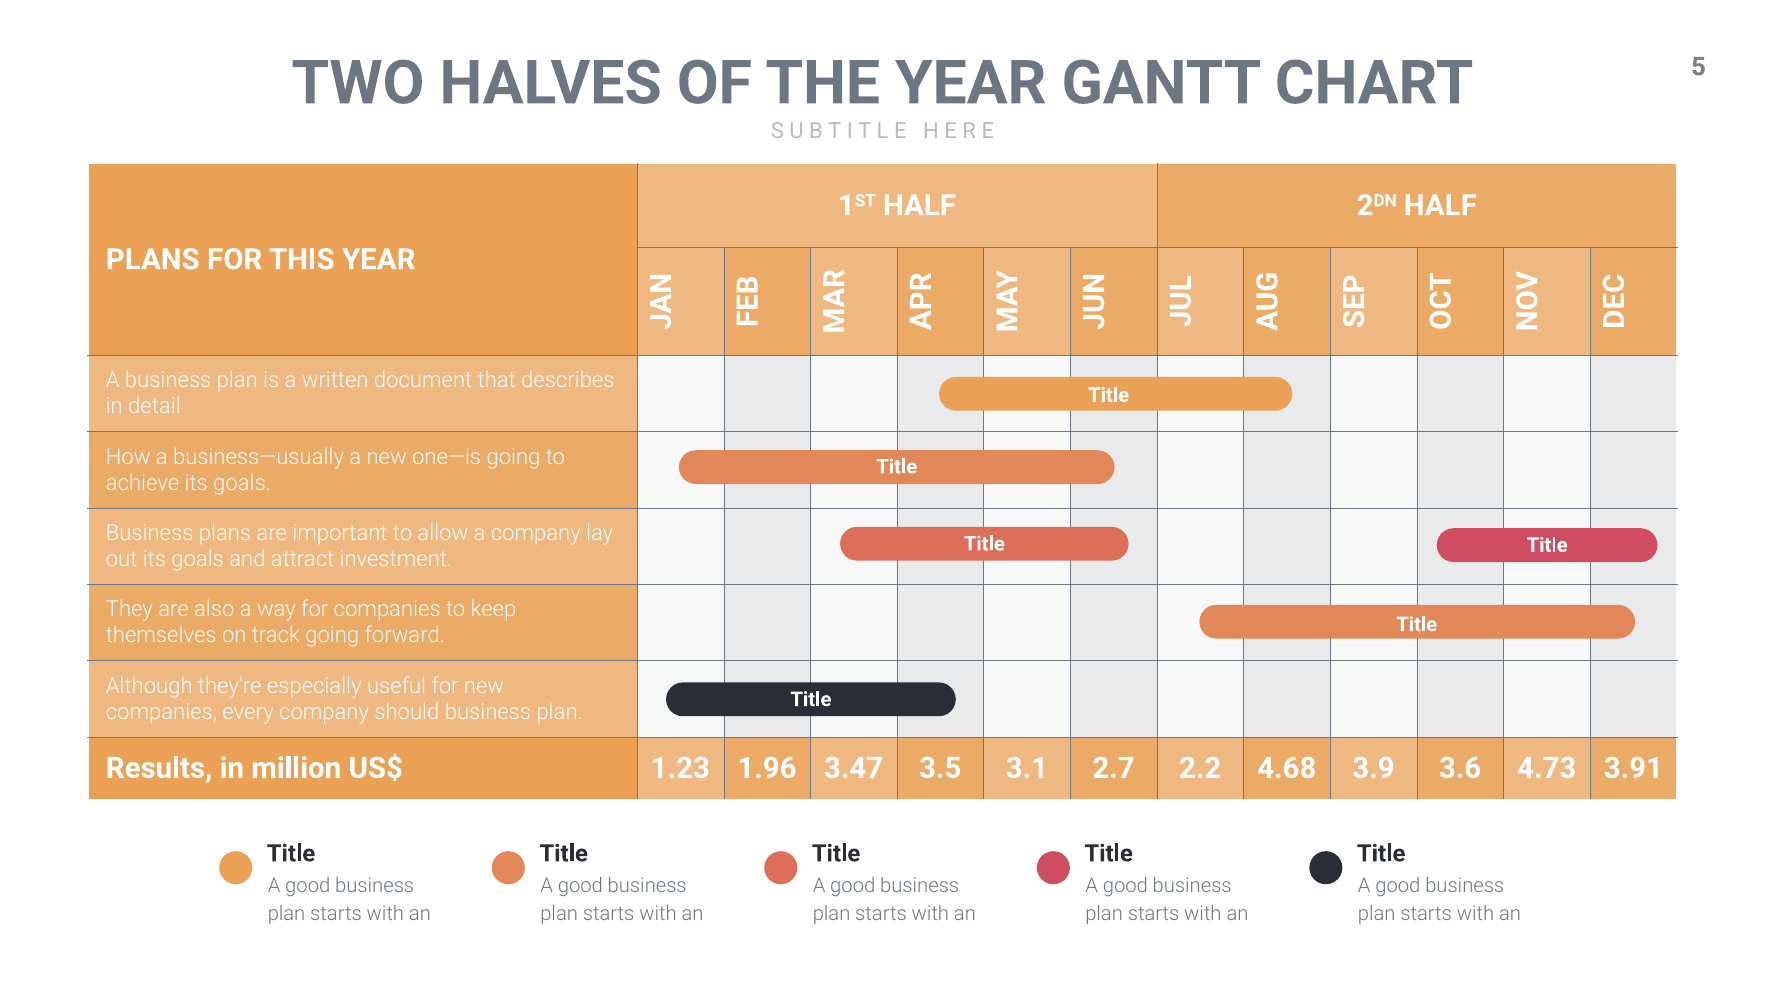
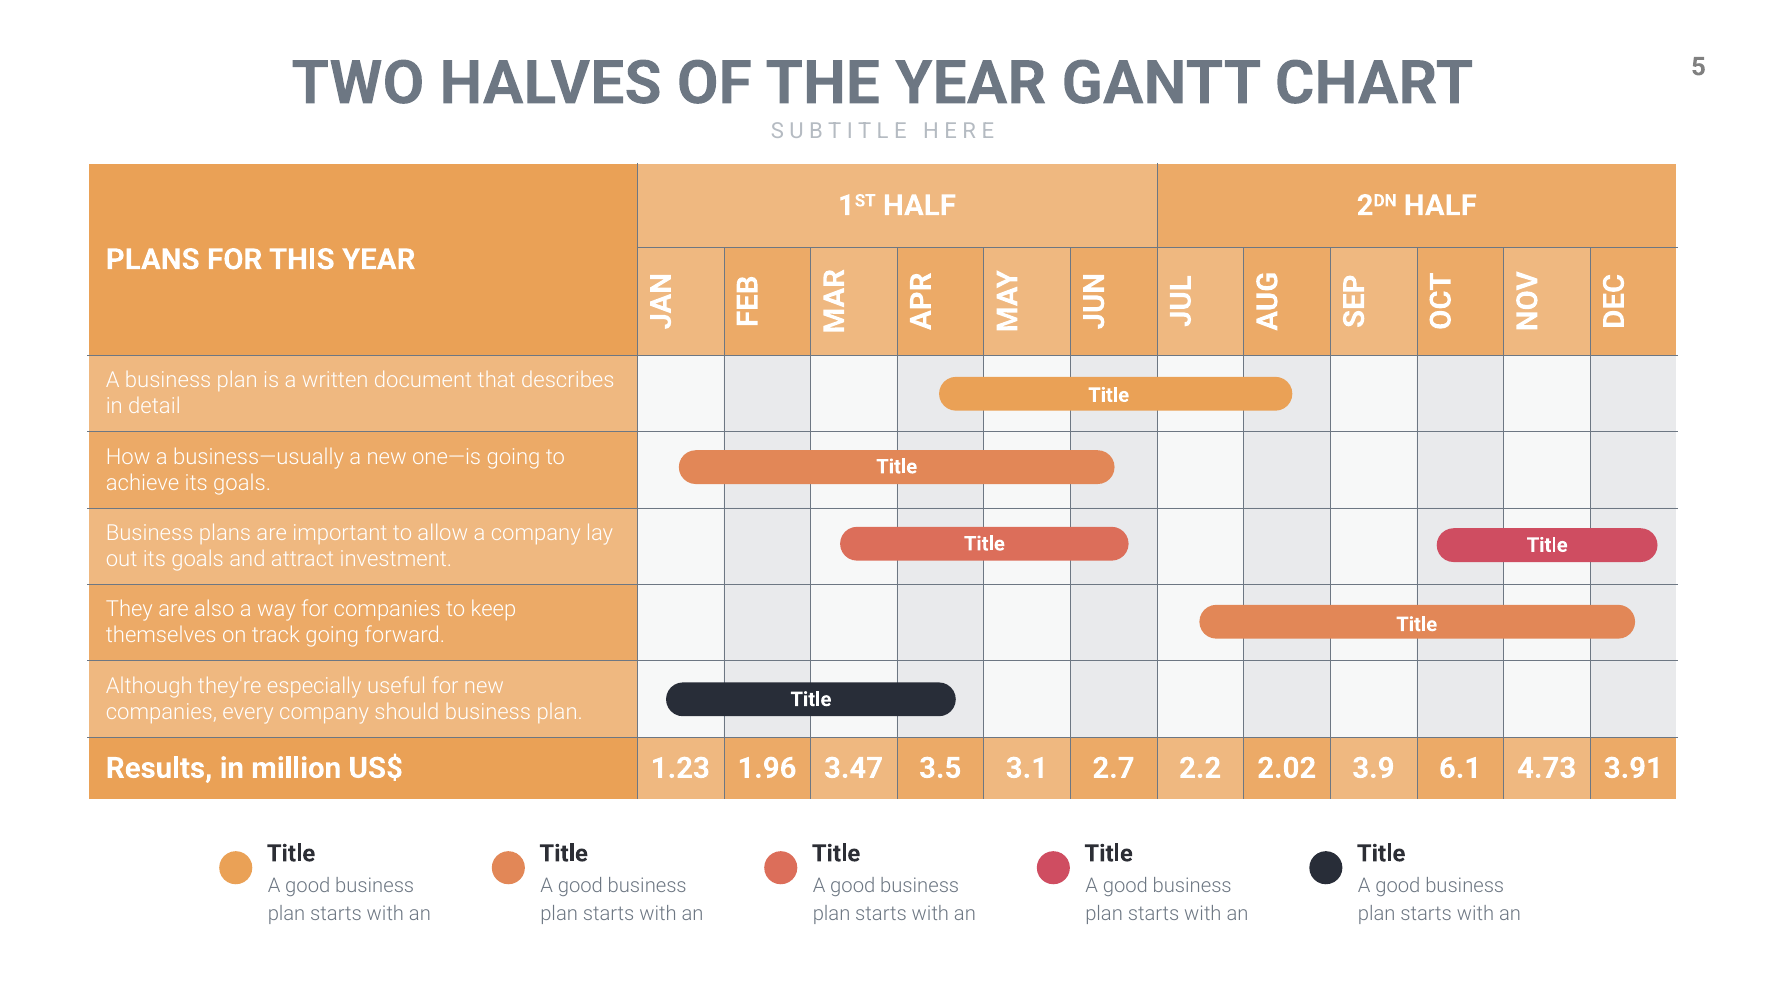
4.68: 4.68 -> 2.02 (1287, 768)
3.6: 3.6 -> 6.1 (1460, 768)
